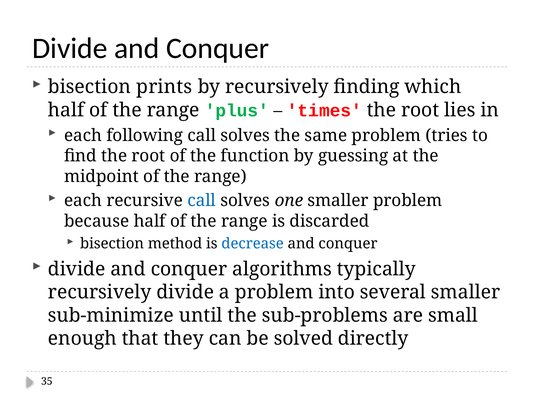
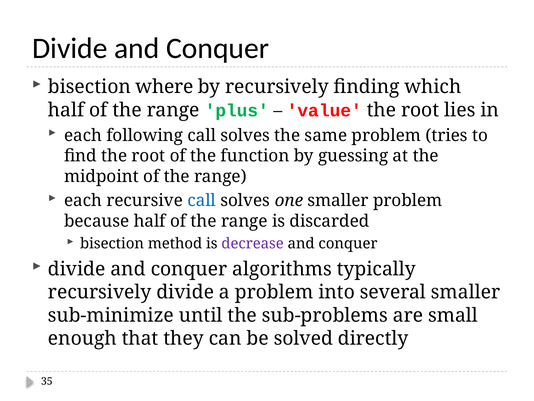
prints: prints -> where (165, 87)
times: times -> value (324, 110)
decrease colour: blue -> purple (253, 243)
